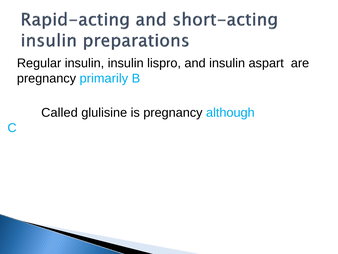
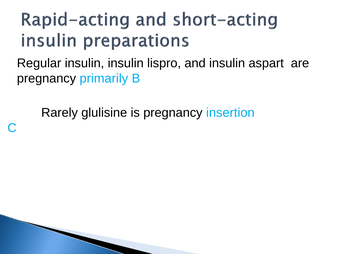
Called: Called -> Rarely (60, 113)
although: although -> insertion (230, 113)
